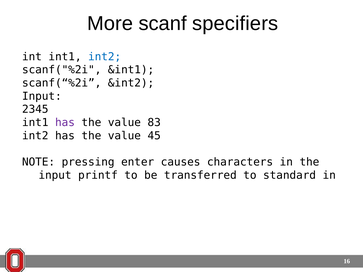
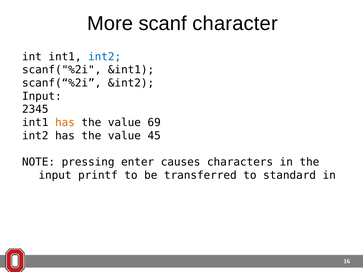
specifiers: specifiers -> character (235, 23)
has colour: purple -> orange (65, 123)
83: 83 -> 69 (154, 123)
